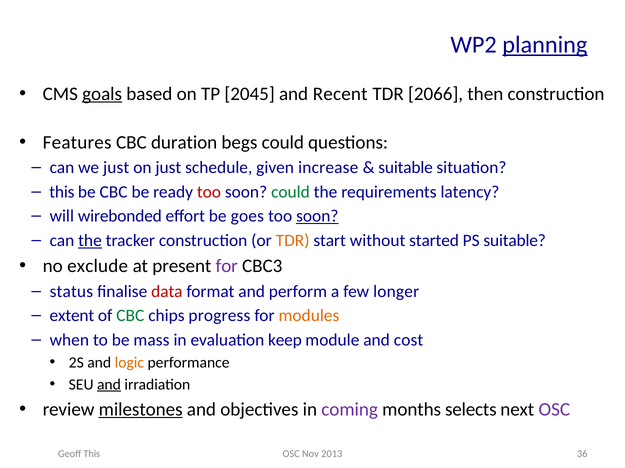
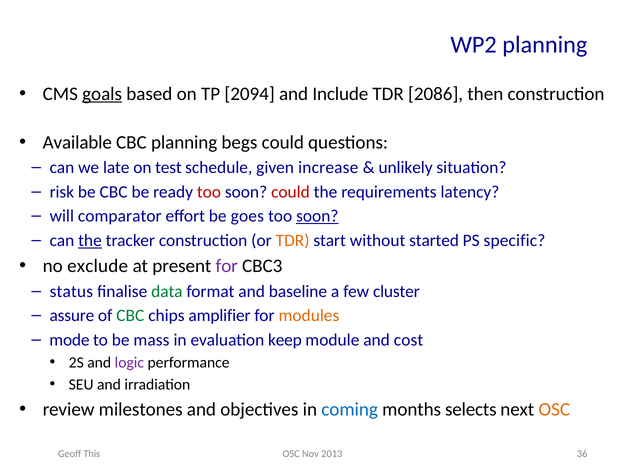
planning underline: present -> none (545, 45)
2045: 2045 -> 2094 (250, 94)
Recent: Recent -> Include (340, 94)
2066: 2066 -> 2086 (436, 94)
Features: Features -> Available (77, 143)
CBC duration: duration -> planning (184, 143)
we just: just -> late (116, 168)
on just: just -> test (168, 168)
suitable: suitable -> unlikely (406, 168)
this: this -> risk (62, 192)
could colour: green -> red (290, 192)
wirebonded: wirebonded -> comparator (120, 216)
PS suitable: suitable -> specific (514, 241)
data colour: red -> green (167, 292)
perform: perform -> baseline (298, 292)
longer: longer -> cluster (396, 292)
extent: extent -> assure (72, 316)
progress: progress -> amplifier (220, 316)
when: when -> mode (69, 340)
logic colour: orange -> purple (129, 363)
and underline: present -> none (109, 385)
milestones underline: present -> none (141, 410)
coming colour: purple -> blue (350, 410)
OSC colour: purple -> orange (554, 410)
